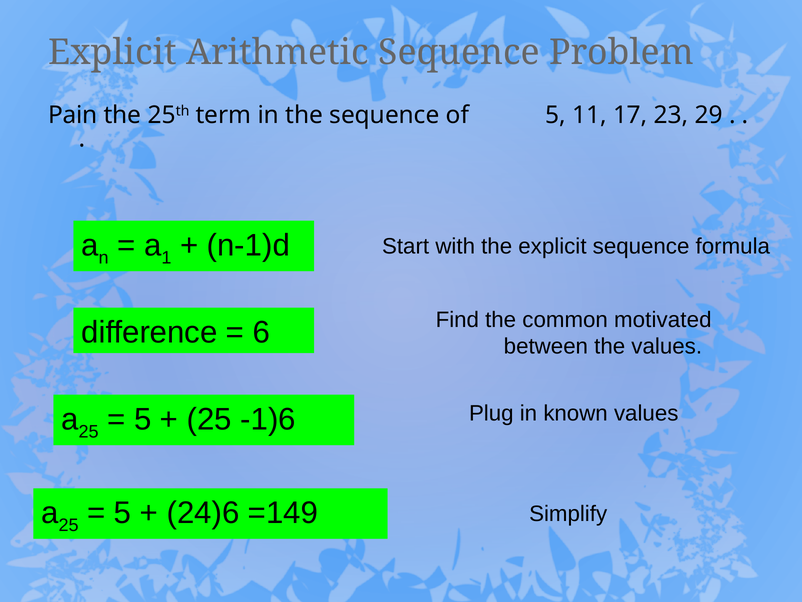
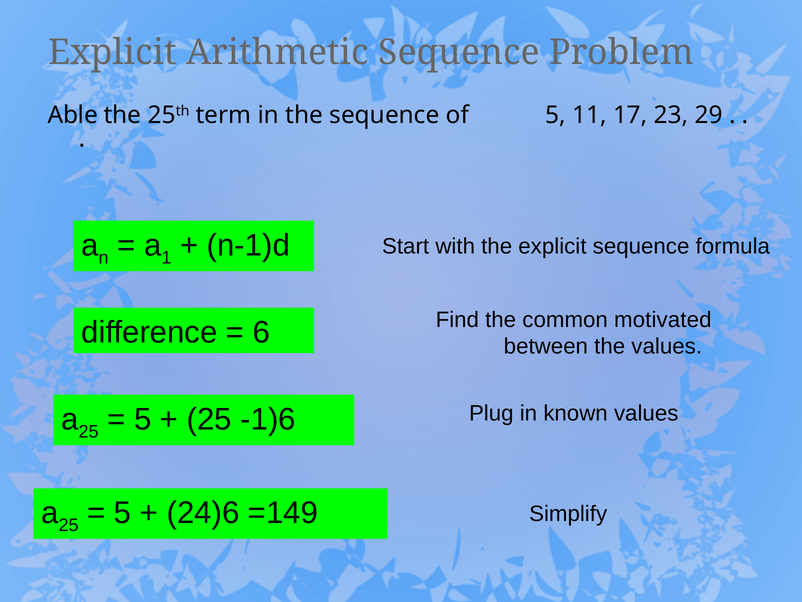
Pain: Pain -> Able (73, 115)
